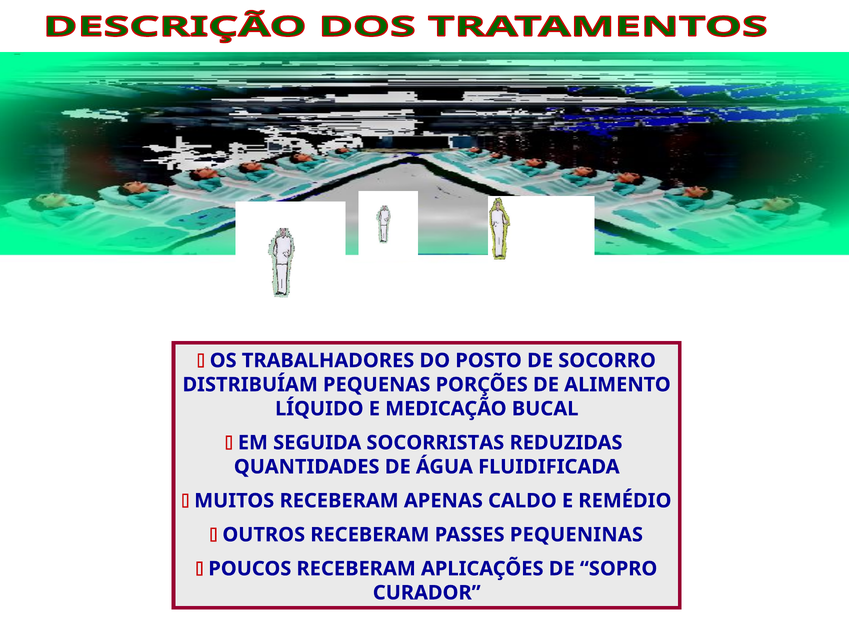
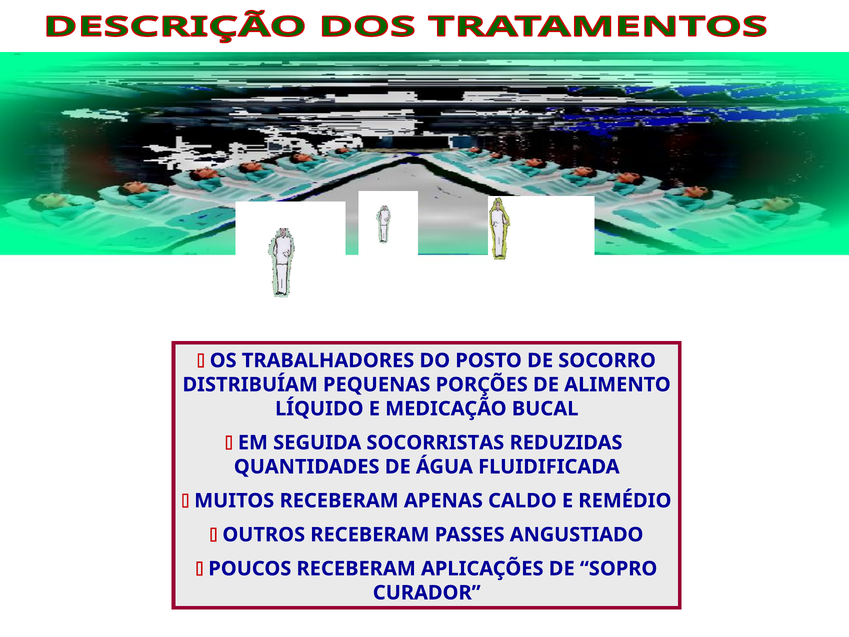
PEQUENINAS: PEQUENINAS -> ANGUSTIADO (577, 535)
